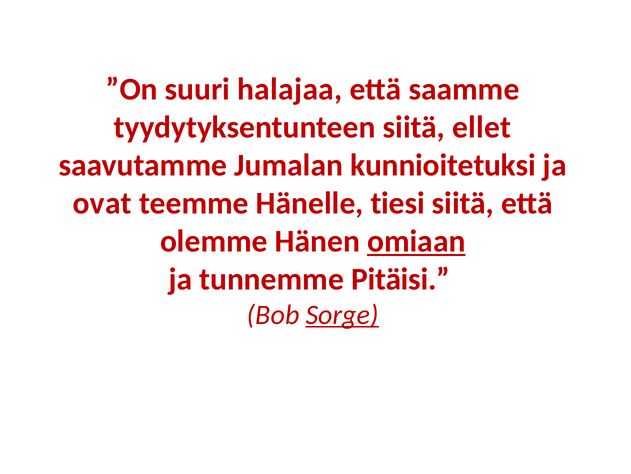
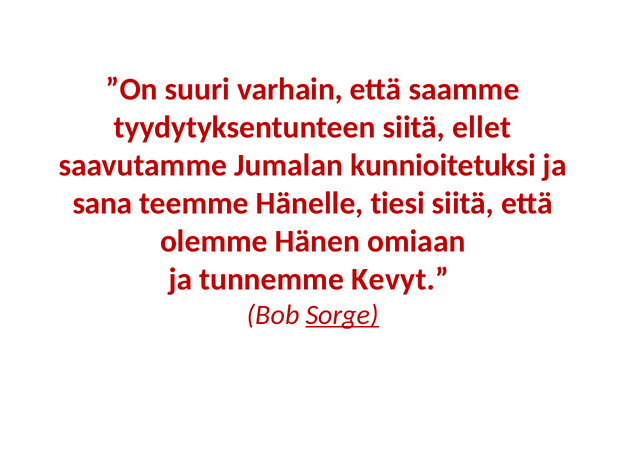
halajaa: halajaa -> varhain (290, 89)
ovat: ovat -> sana (102, 203)
omiaan underline: present -> none (416, 241)
Pitäisi: Pitäisi -> Kevyt (400, 279)
